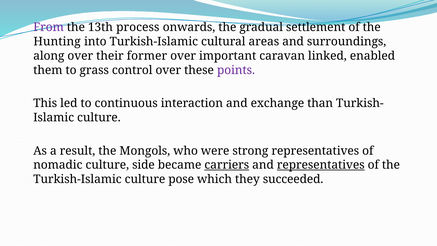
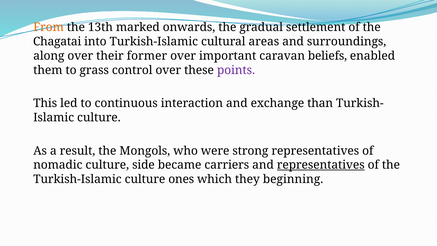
From colour: purple -> orange (49, 27)
process: process -> marked (138, 27)
Hunting: Hunting -> Chagatai (57, 42)
linked: linked -> beliefs (327, 56)
carriers underline: present -> none (227, 165)
pose: pose -> ones (181, 179)
succeeded: succeeded -> beginning (293, 179)
